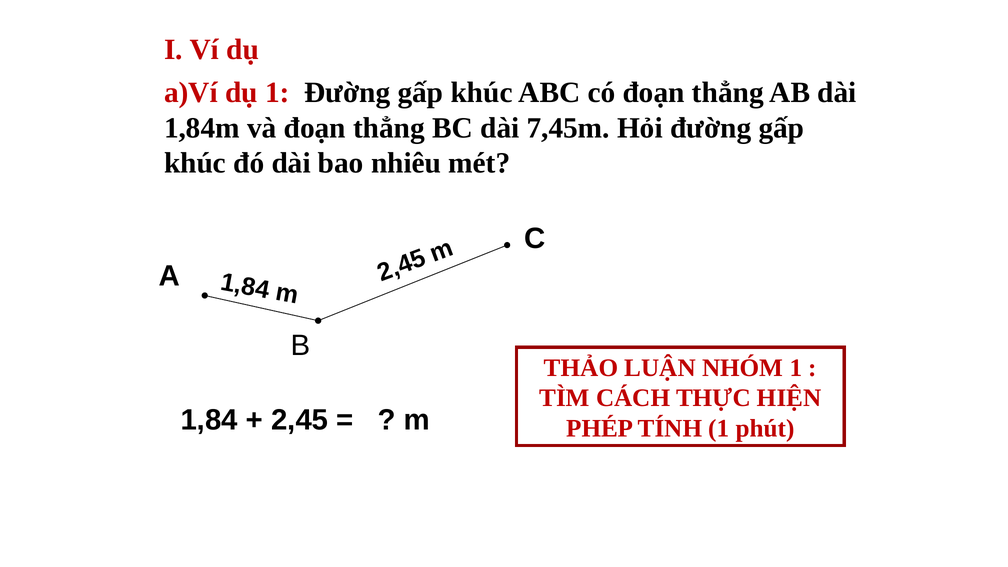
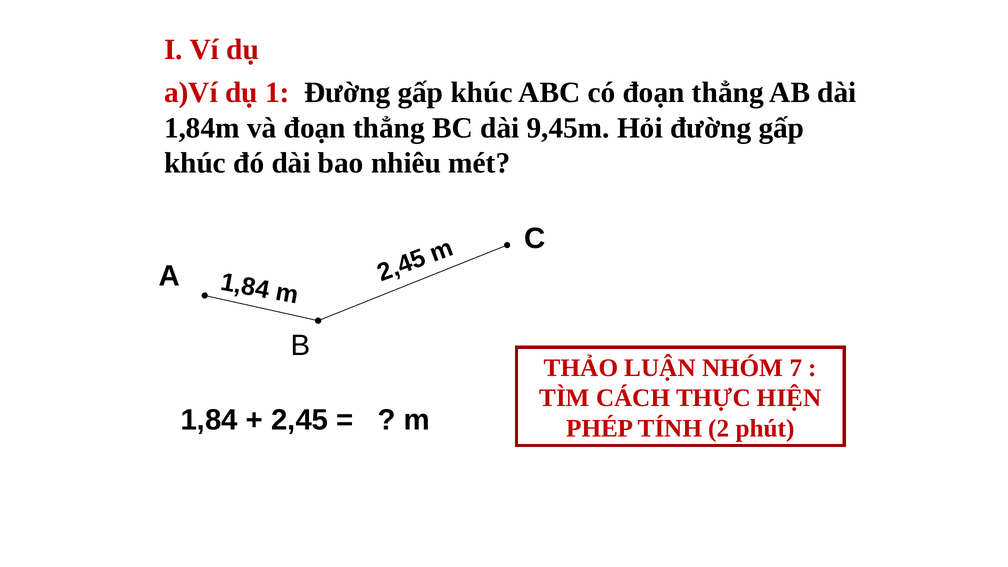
7,45m: 7,45m -> 9,45m (568, 128)
NHÓM 1: 1 -> 7 (796, 368)
TÍNH 1: 1 -> 2 (719, 428)
